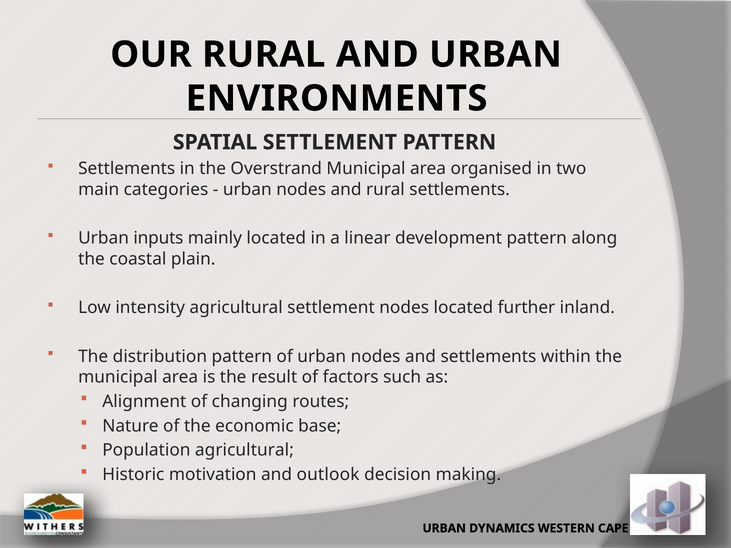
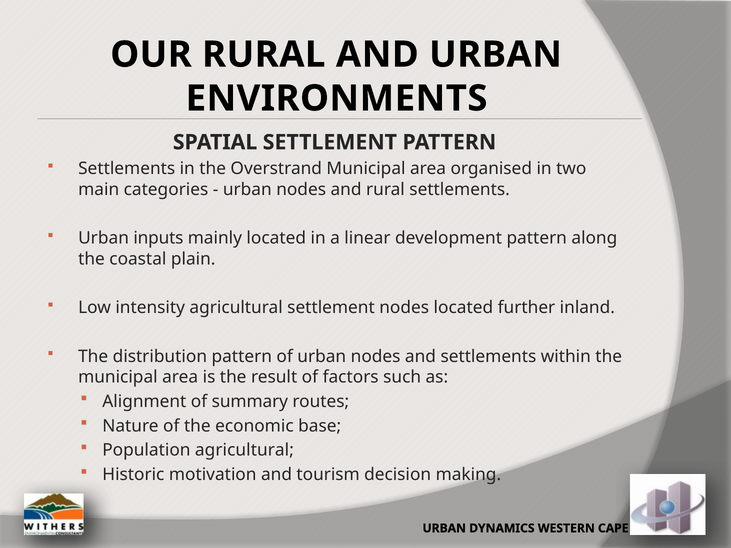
changing: changing -> summary (250, 402)
outlook: outlook -> tourism (328, 475)
